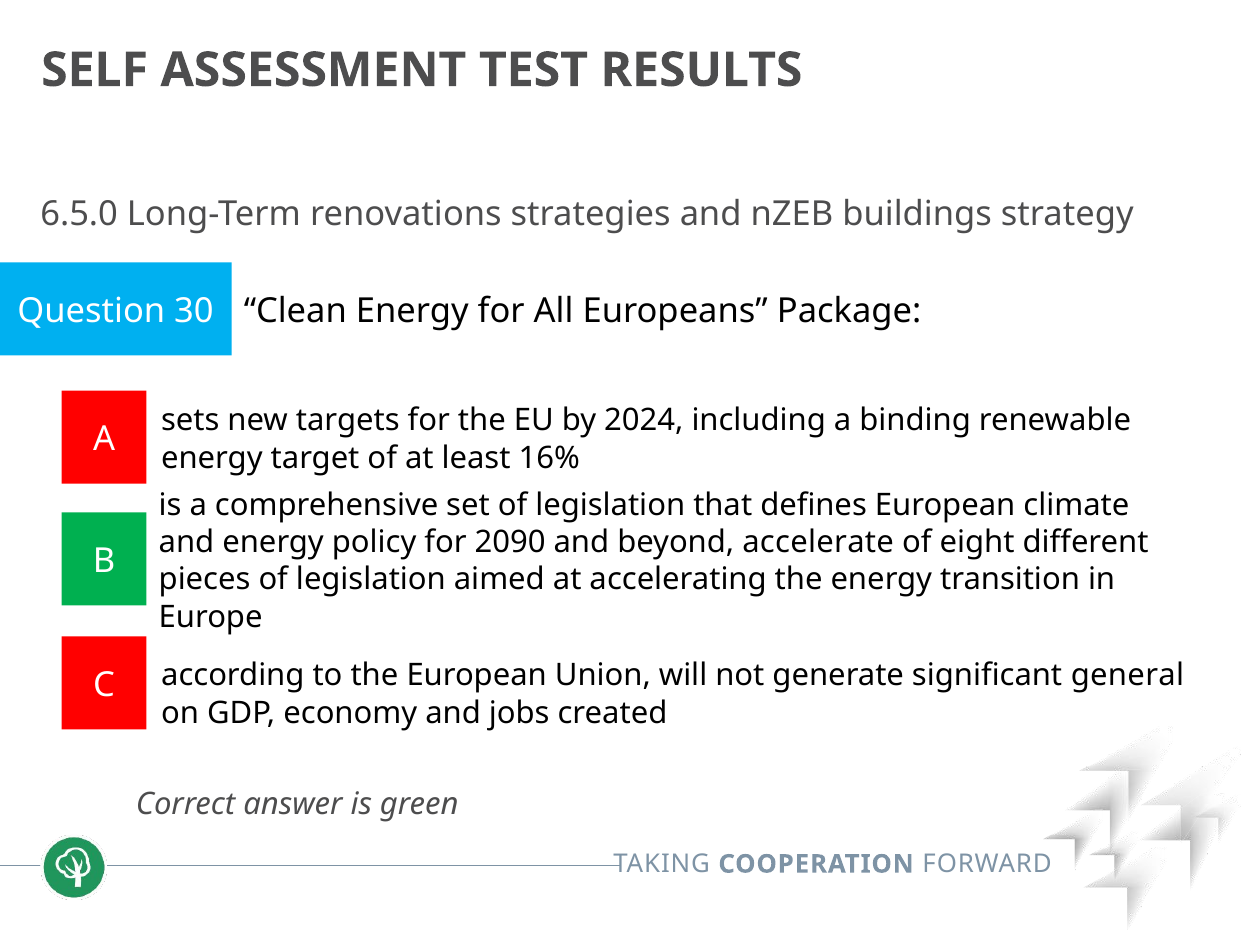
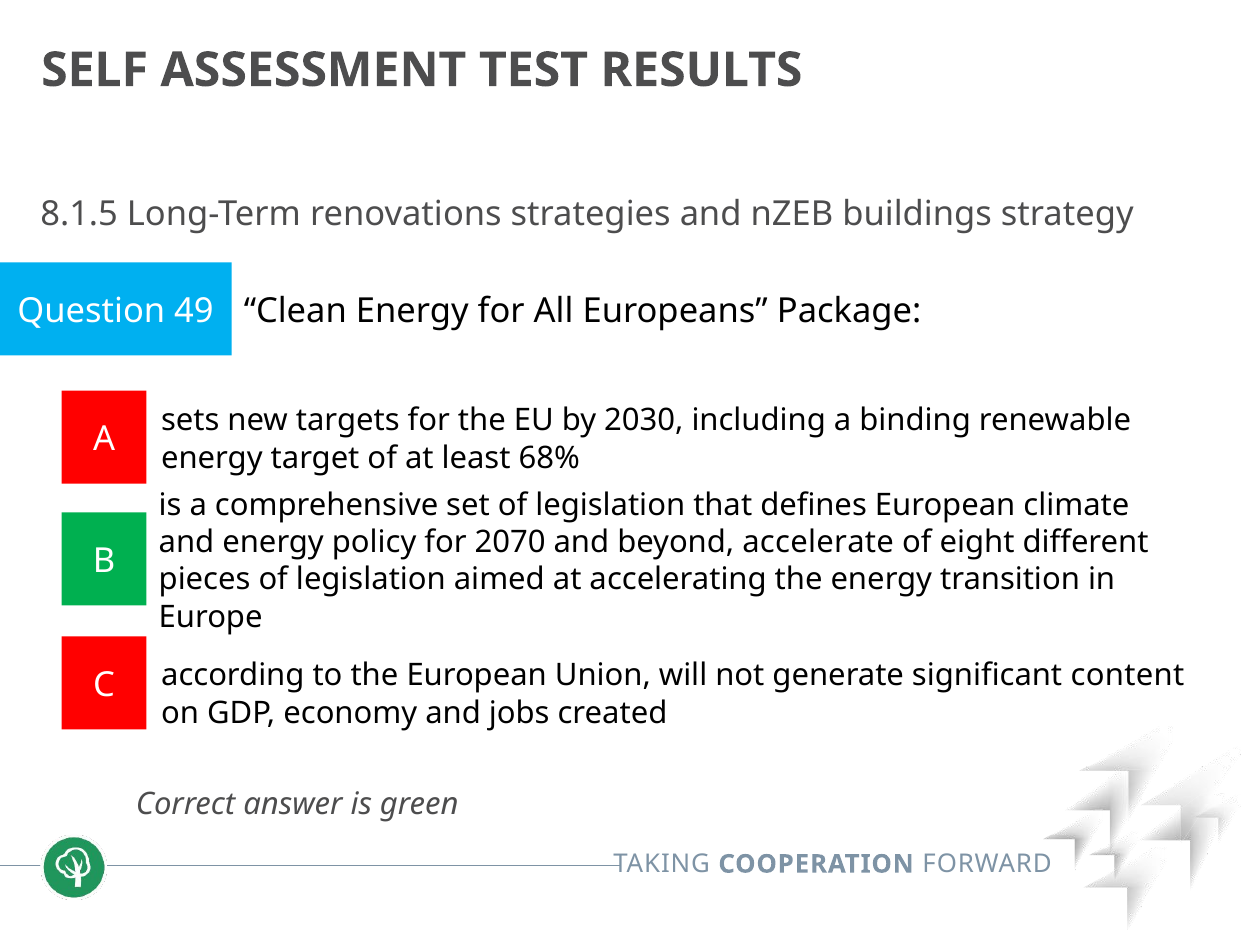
6.5.0: 6.5.0 -> 8.1.5 (79, 215)
30: 30 -> 49 (194, 312)
2024: 2024 -> 2030 (644, 421)
16%: 16% -> 68% (549, 458)
2090: 2090 -> 2070 (510, 543)
general: general -> content (1127, 676)
